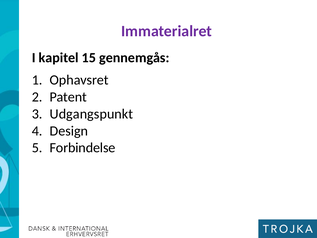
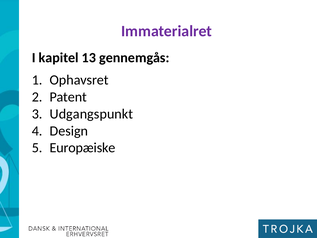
15: 15 -> 13 (89, 58)
Forbindelse: Forbindelse -> Europæiske (83, 148)
